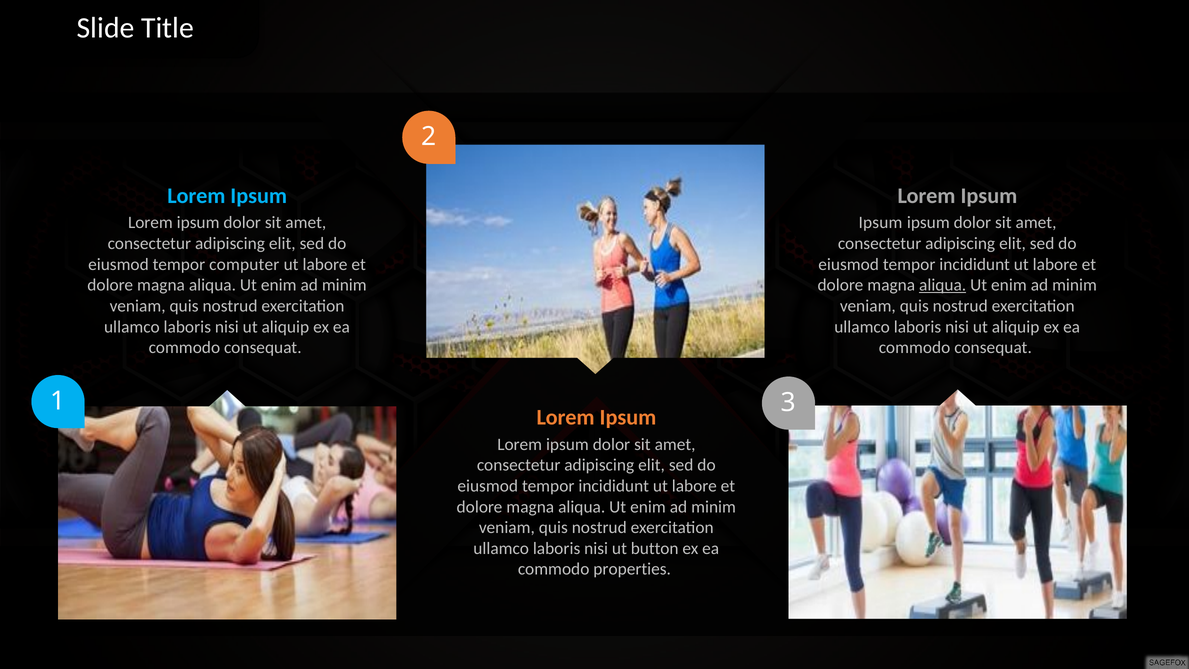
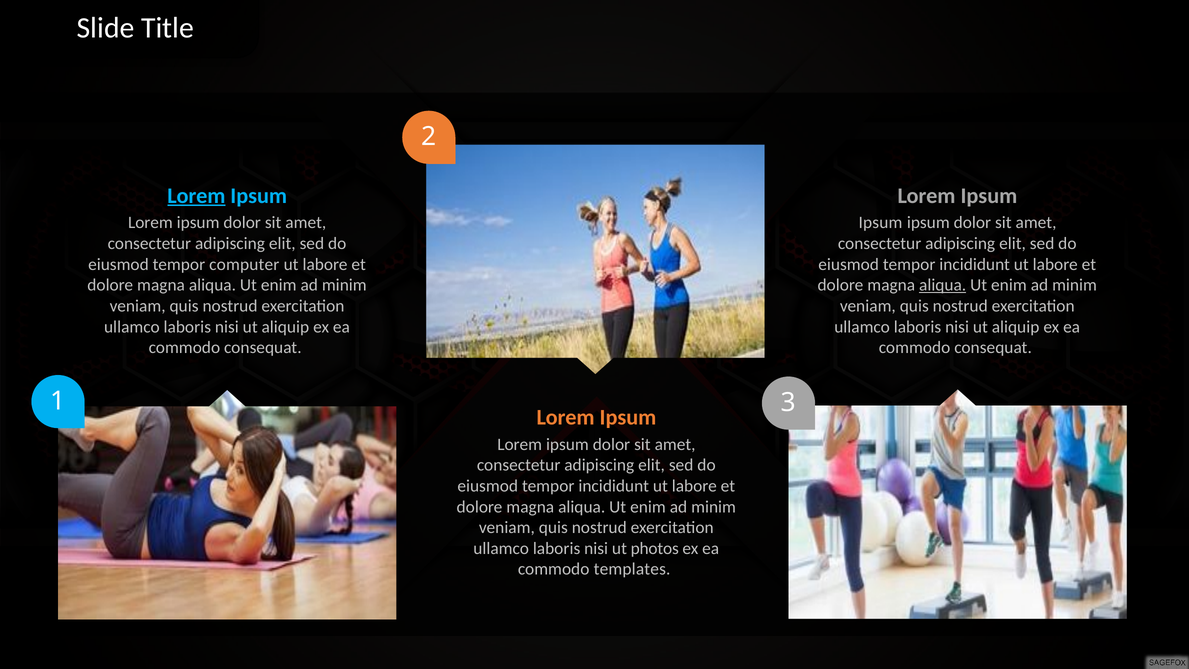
Lorem underline: none -> present (196, 196)
button: button -> photos (655, 548)
properties: properties -> templates (632, 569)
